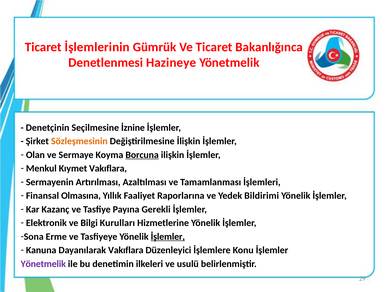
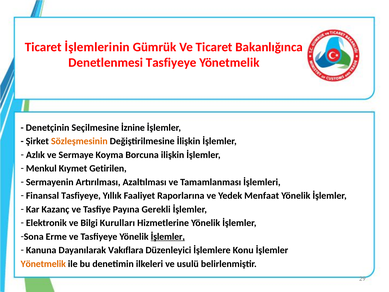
Denetlenmesi Hazineye: Hazineye -> Tasfiyeye (171, 63)
Olan: Olan -> Azlık (35, 155)
Borcuna underline: present -> none (142, 155)
Kıymet Vakıflara: Vakıflara -> Getirilen (108, 168)
Finansal Olmasına: Olmasına -> Tasfiyeye (81, 196)
Bildirimi: Bildirimi -> Menfaat (262, 196)
Yönetmelik colour: purple -> orange (43, 264)
